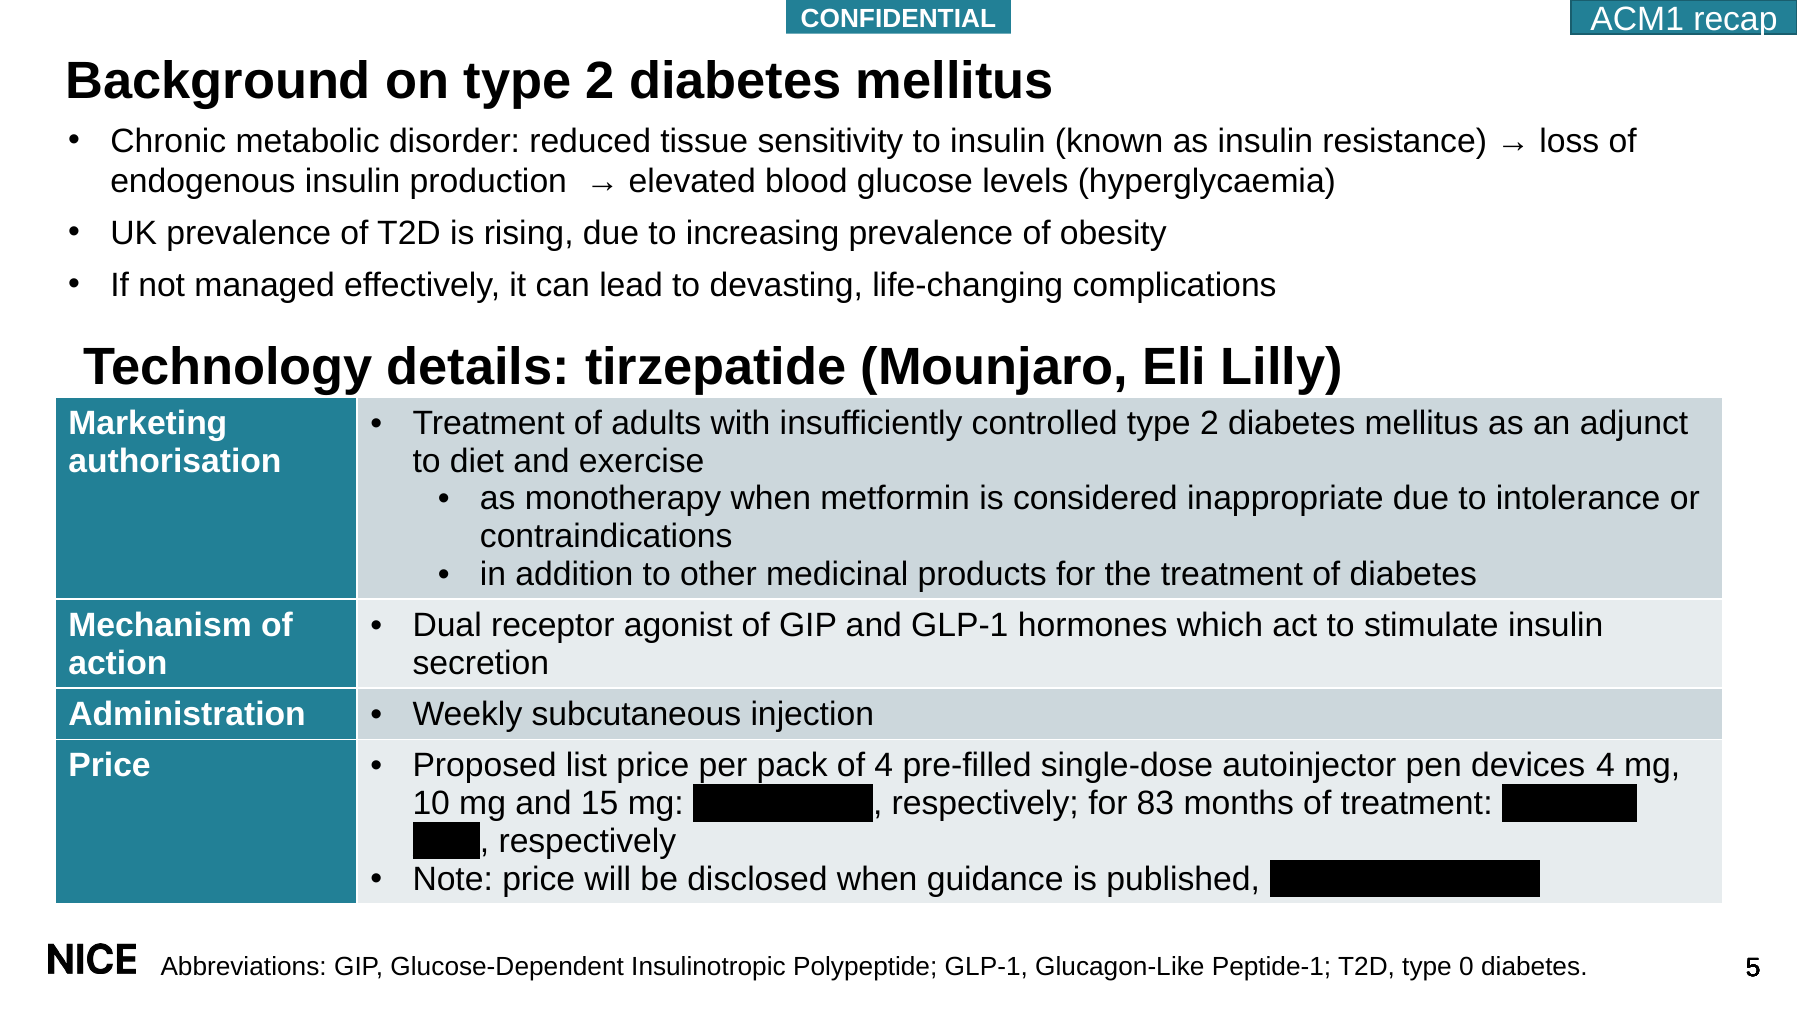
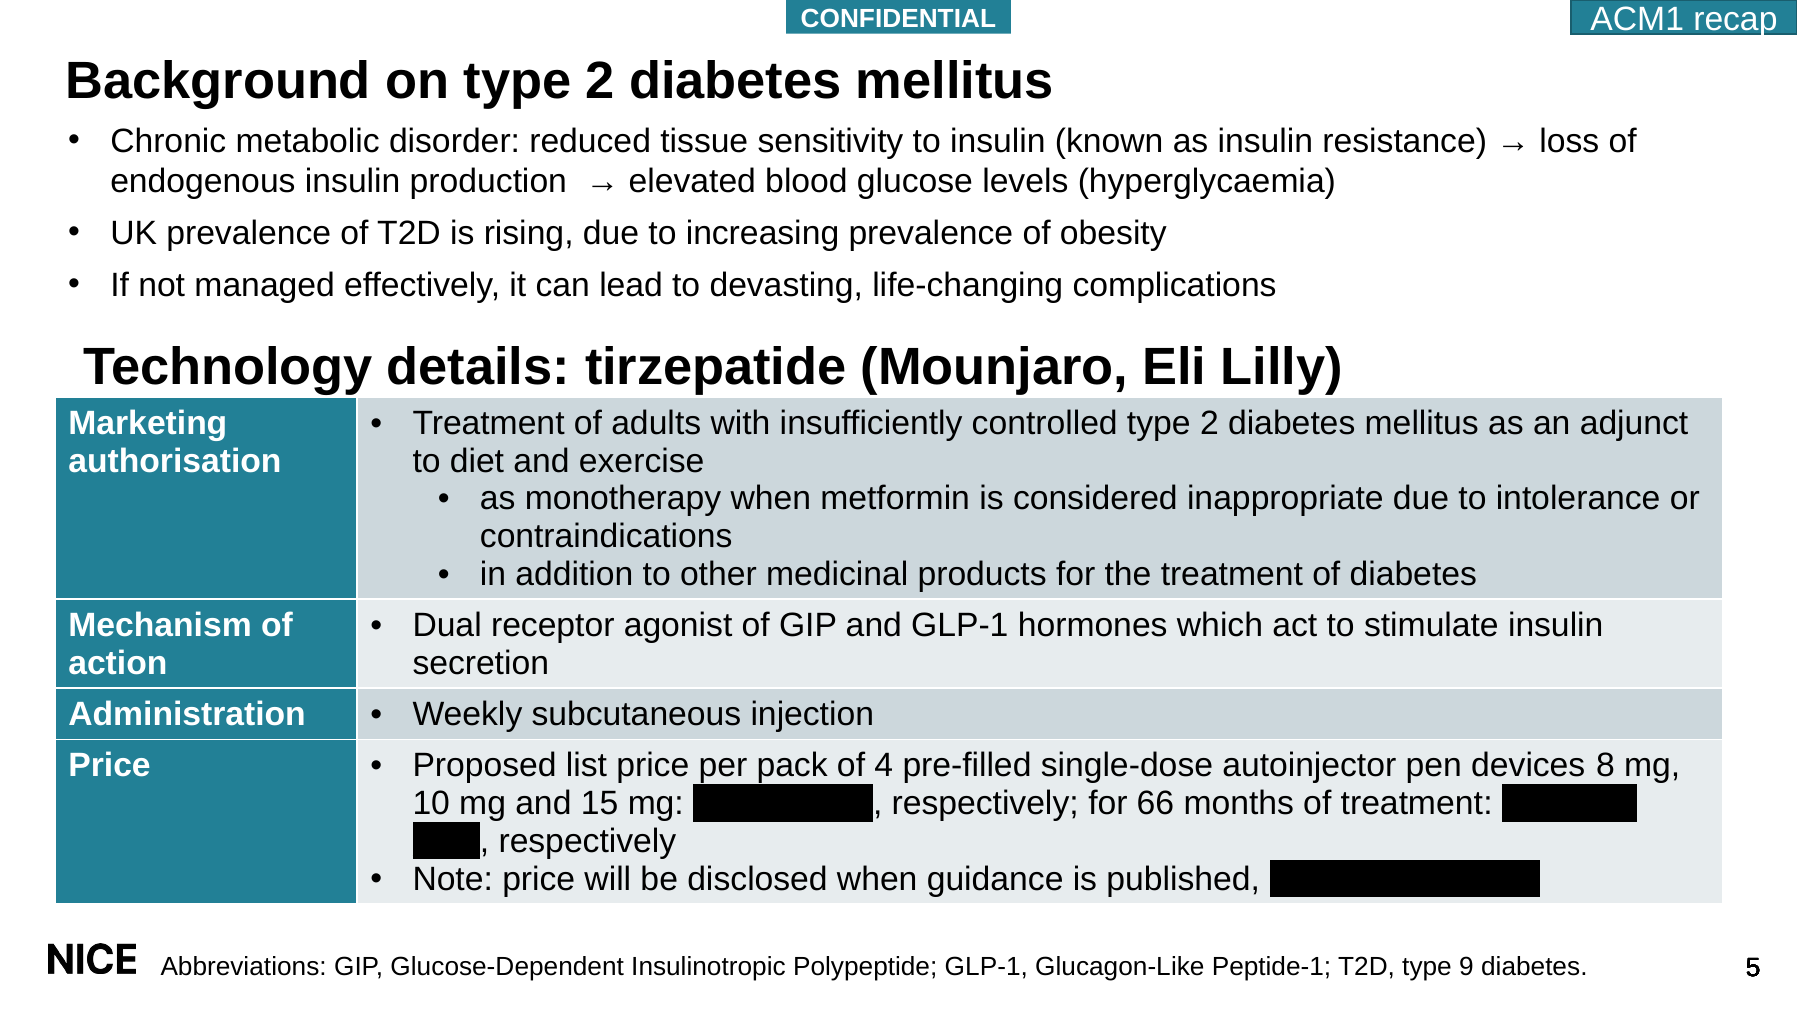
devices 4: 4 -> 8 (1605, 766)
83: 83 -> 66 (1155, 803)
0: 0 -> 9 (1466, 967)
